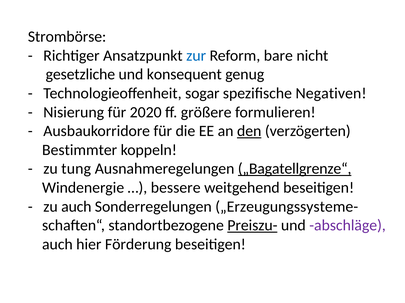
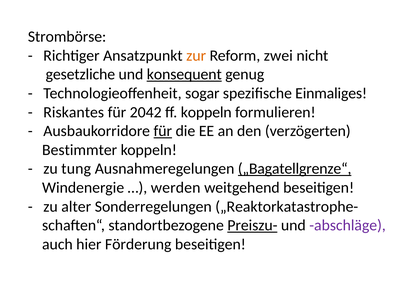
zur colour: blue -> orange (196, 56)
bare: bare -> zwei (278, 56)
konsequent underline: none -> present (184, 75)
Negativen: Negativen -> Einmaliges (331, 94)
Nisierung: Nisierung -> Riskantes (74, 112)
2020: 2020 -> 2042 (146, 112)
ff größere: größere -> koppeln (206, 112)
für underline: none -> present (163, 131)
den underline: present -> none (249, 131)
bessere: bessere -> werden (176, 188)
zu auch: auch -> alter (76, 207)
„Erzeugungssysteme-: „Erzeugungssysteme- -> „Reaktorkatastrophe- (287, 207)
